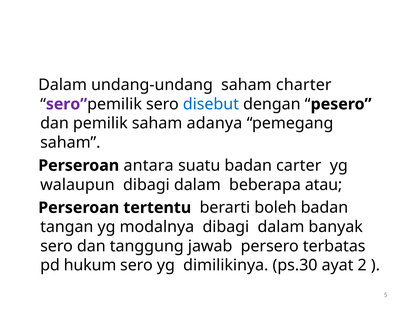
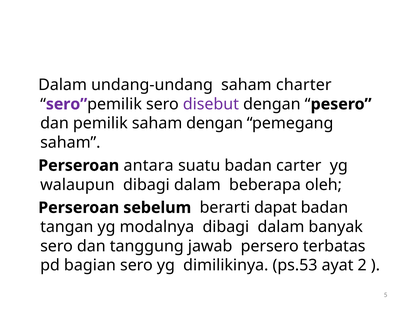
disebut colour: blue -> purple (211, 104)
saham adanya: adanya -> dengan (215, 123)
atau: atau -> oleh (323, 185)
tertentu: tertentu -> sebelum (157, 208)
boleh: boleh -> dapat (276, 208)
hukum: hukum -> bagian (90, 265)
ps.30: ps.30 -> ps.53 (295, 265)
